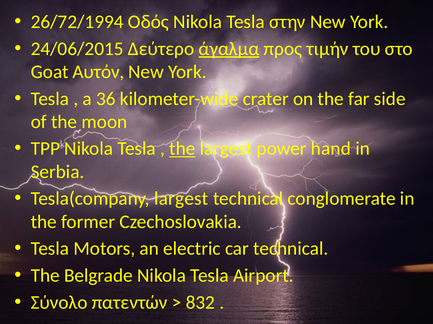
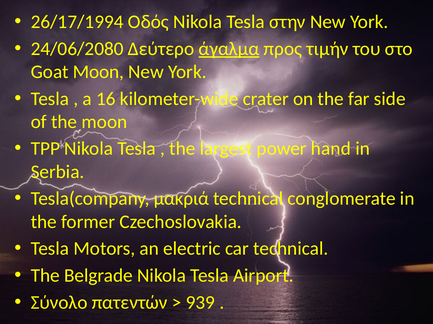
26/72/1994: 26/72/1994 -> 26/17/1994 (77, 22)
24/06/2015: 24/06/2015 -> 24/06/2080 (77, 49)
Goat Αυτόν: Αυτόν -> Moon (98, 72)
36: 36 -> 16 (106, 99)
the underline: present -> none (182, 149)
Tesla(company largest: largest -> μακριά (181, 199)
832: 832 -> 939 (200, 303)
